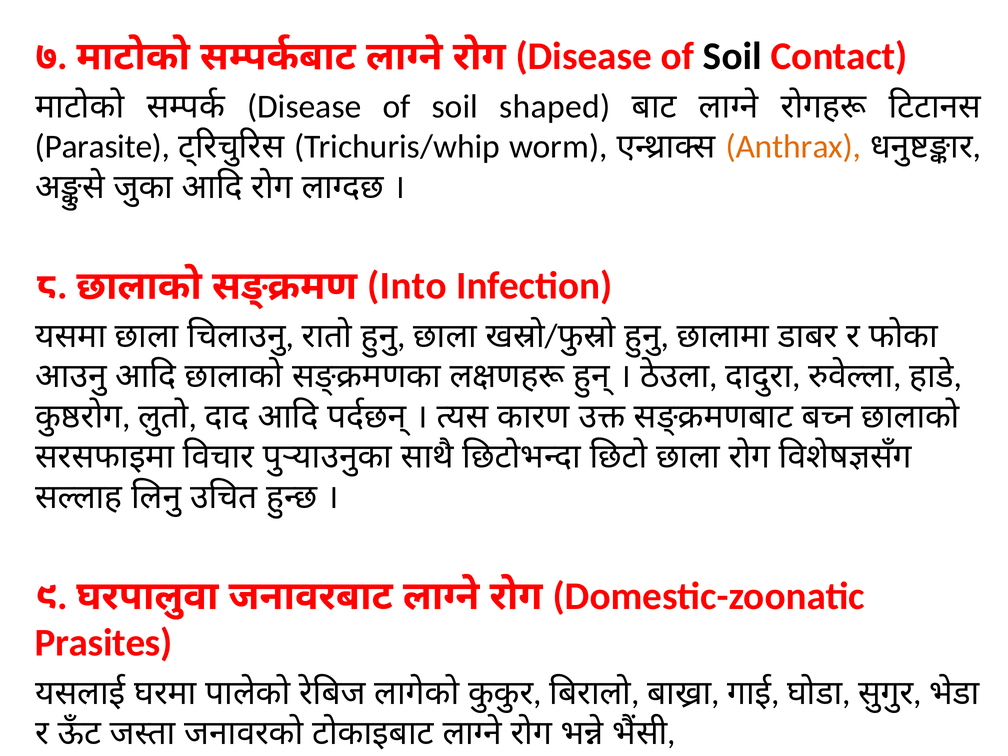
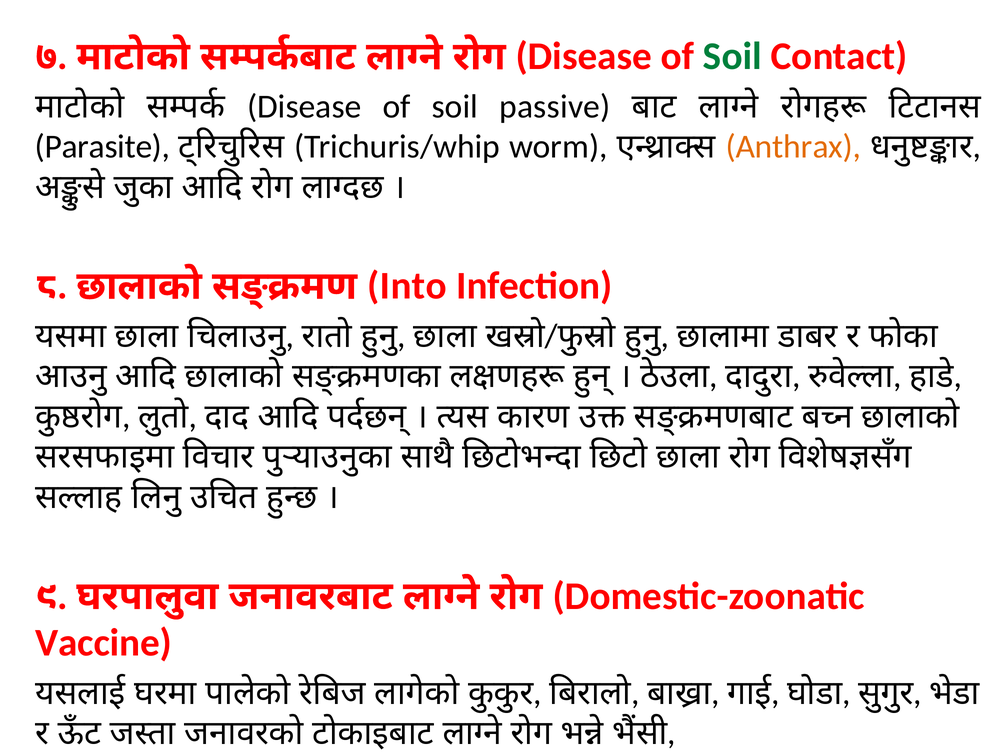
Soil colour: black -> green (732, 56)
shaped: shaped -> passive (555, 106)
Prasites: Prasites -> Vaccine (104, 643)
